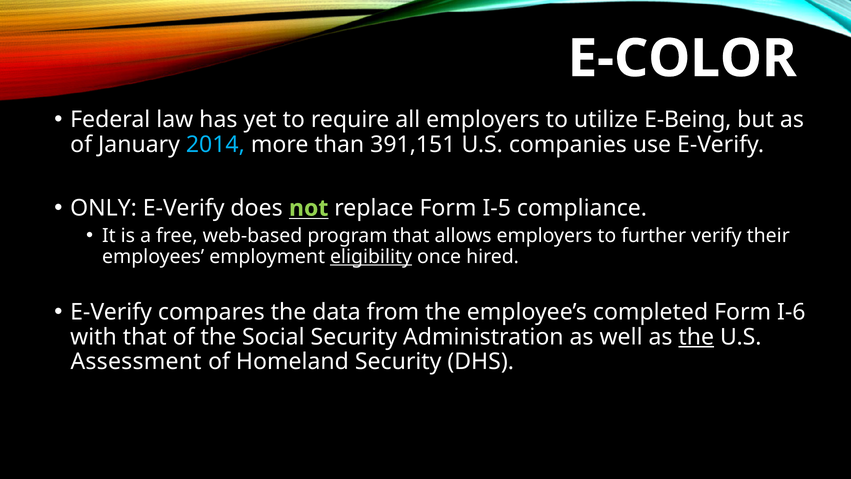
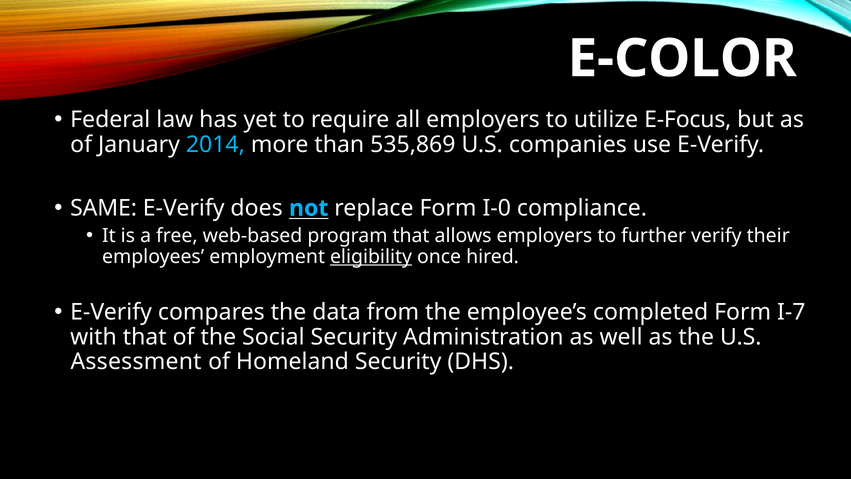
E-Being: E-Being -> E-Focus (688, 119)
391,151: 391,151 -> 535,869 (413, 144)
ONLY: ONLY -> SAME (104, 208)
not colour: light green -> light blue (309, 208)
I-5: I-5 -> I-0 (497, 208)
I-6: I-6 -> I-7 (791, 312)
the underline: present -> none (696, 337)
